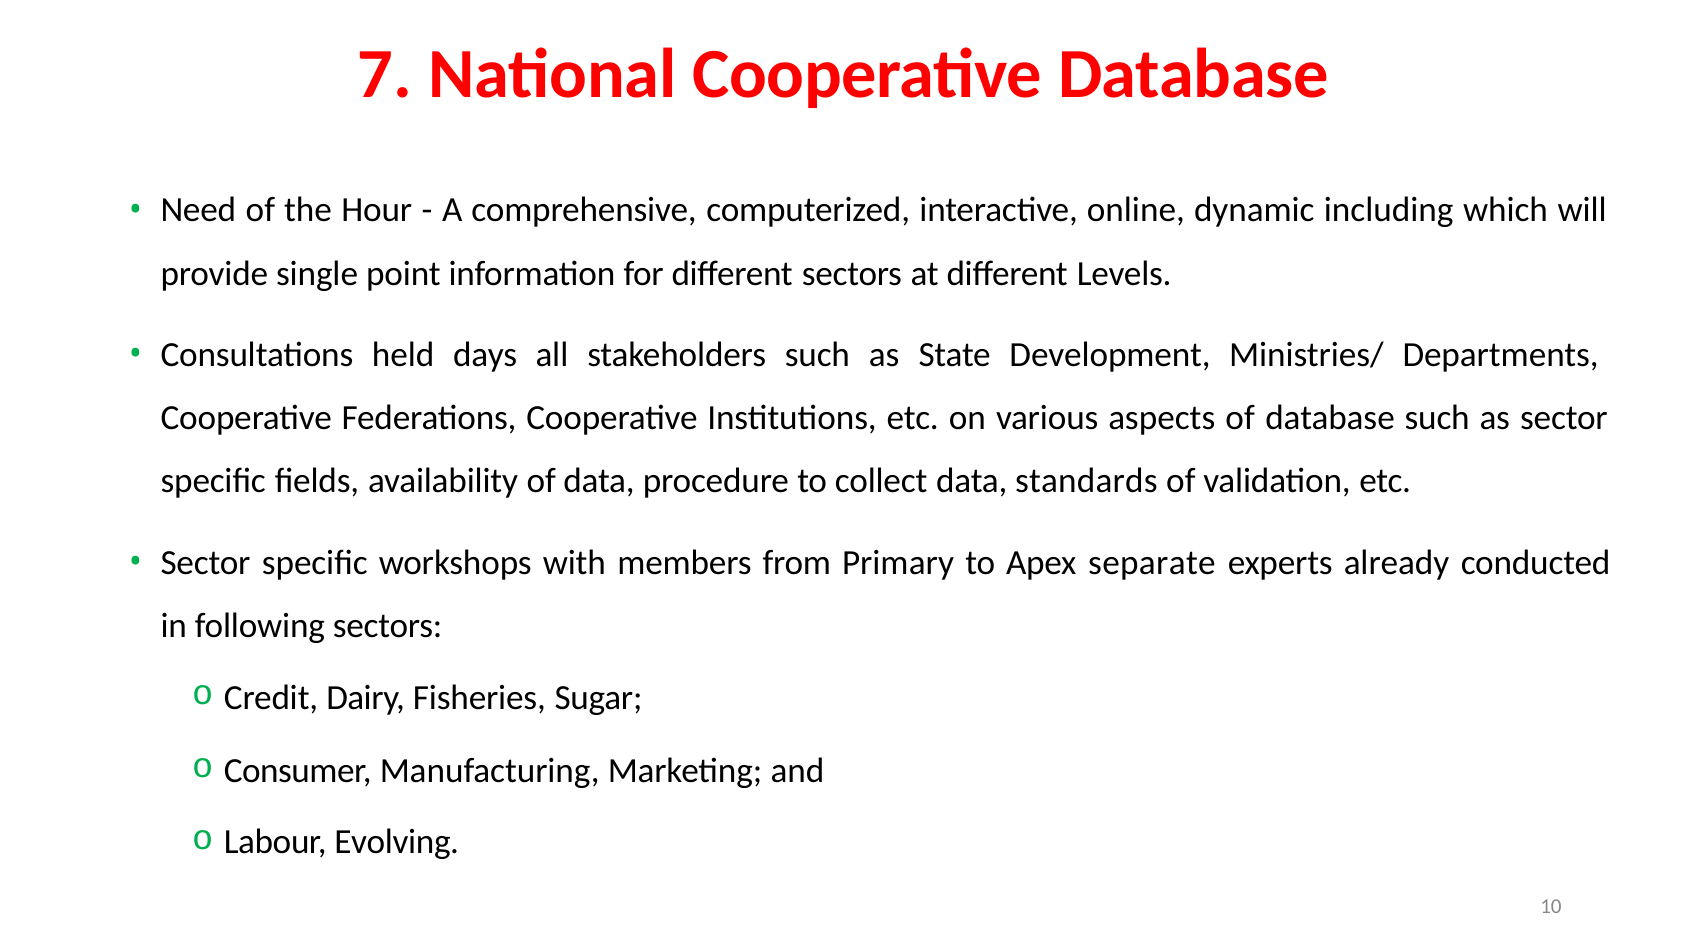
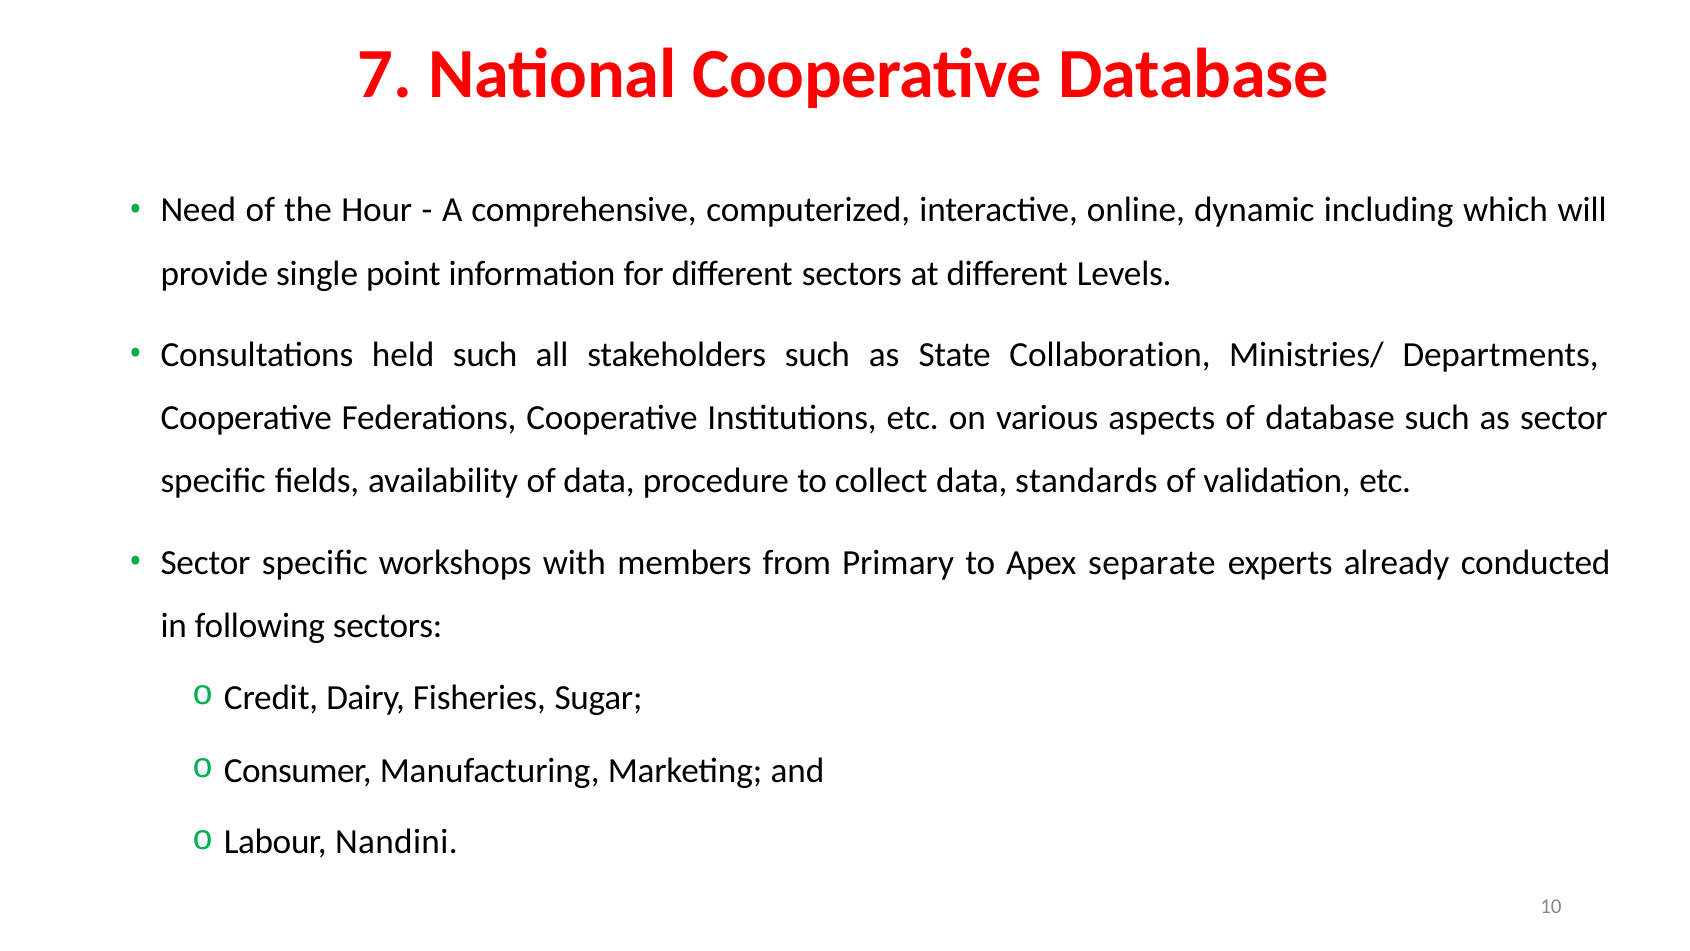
held days: days -> such (485, 354)
Development: Development -> Collaboration (1110, 354)
Evolving: Evolving -> Nandini (396, 842)
